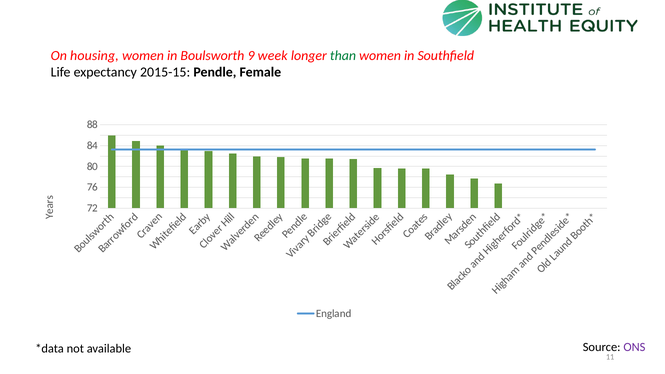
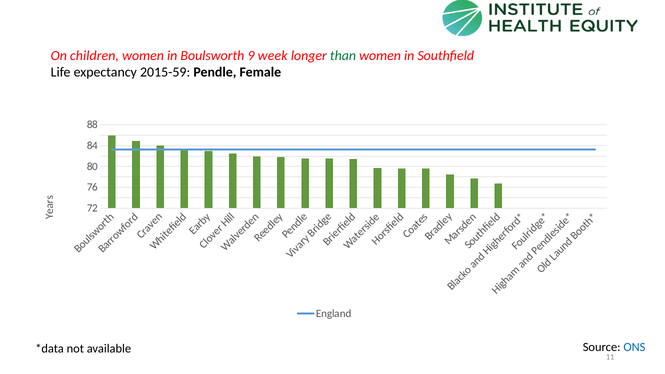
housing: housing -> children (94, 56)
2015-15: 2015-15 -> 2015-59 (165, 72)
ONS colour: purple -> blue (634, 347)
